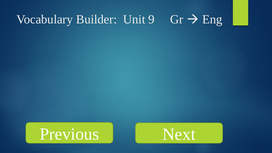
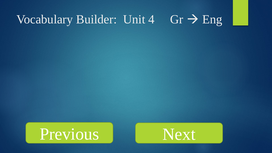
9: 9 -> 4 (152, 19)
